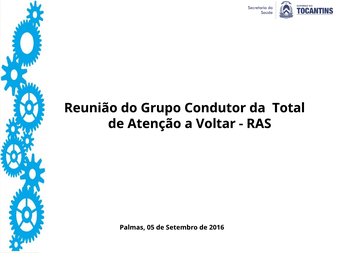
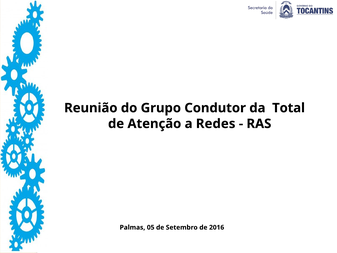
Voltar: Voltar -> Redes (216, 124)
